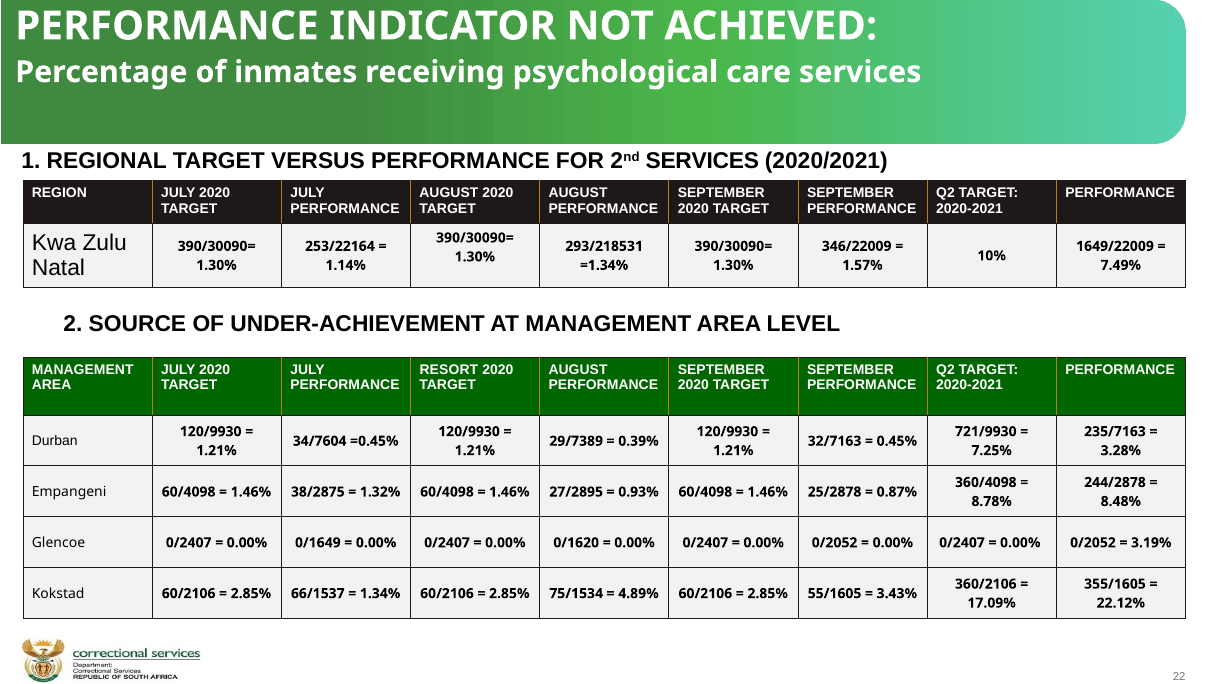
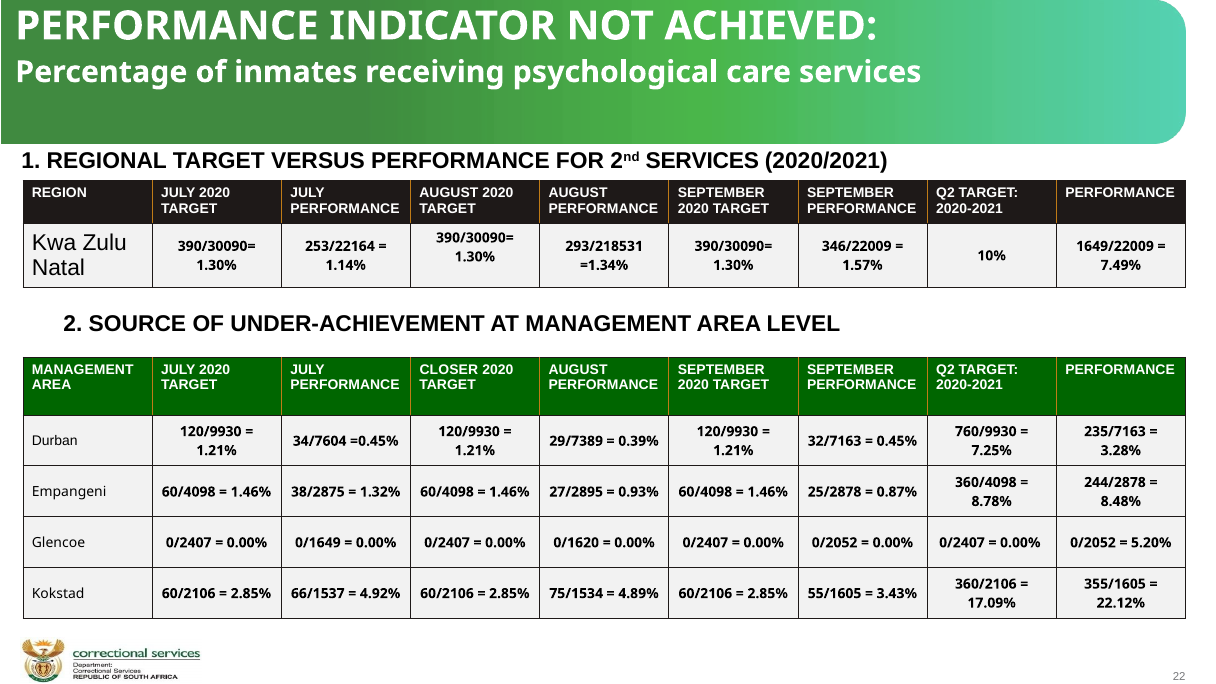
RESORT: RESORT -> CLOSER (449, 370)
721/9930: 721/9930 -> 760/9930 (986, 432)
3.19%: 3.19% -> 5.20% (1151, 543)
1.34%: 1.34% -> 4.92% (380, 594)
